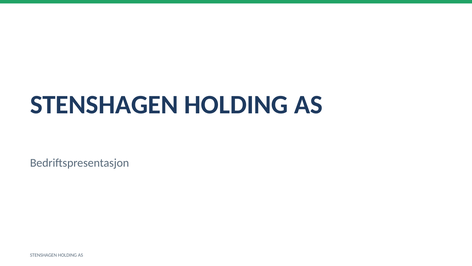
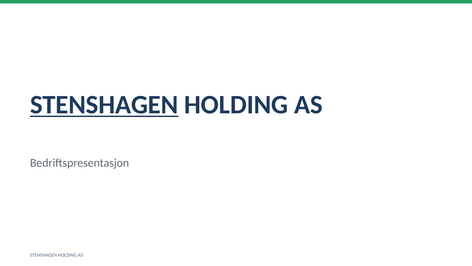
STENSHAGEN underline: none -> present (104, 105)
